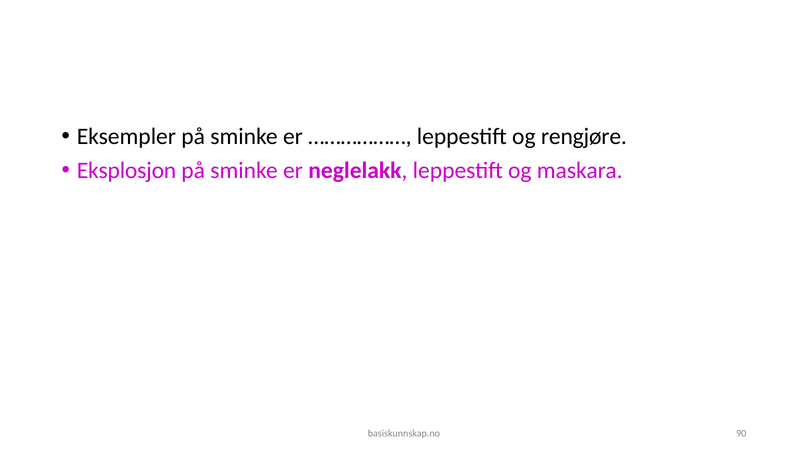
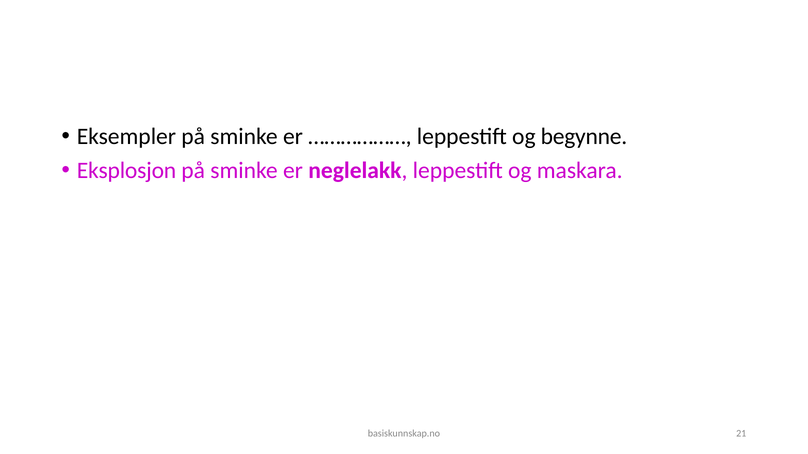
rengjøre: rengjøre -> begynne (584, 137)
90: 90 -> 21 (741, 434)
